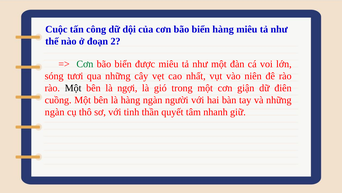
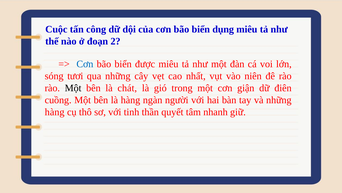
biển hàng: hàng -> dụng (223, 29)
Cơn colour: green -> blue (85, 64)
ngợi: ngợi -> chát (127, 88)
ngàn: ngàn -> hàng (55, 112)
